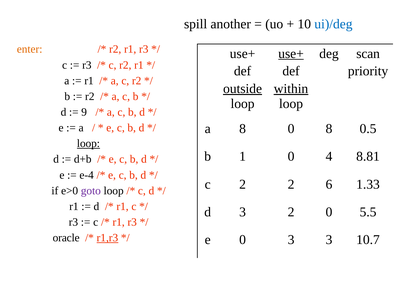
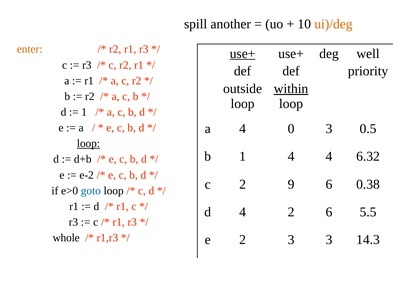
ui)/deg colour: blue -> orange (333, 24)
use+ underline: none -> present (243, 54)
use+ underline: present -> none (291, 54)
scan: scan -> well (368, 54)
outside underline: present -> none (243, 89)
9: 9 -> 1 (84, 112)
a 8: 8 -> 4 (243, 129)
0 8: 8 -> 3 (329, 129)
1 0: 0 -> 4 (291, 156)
8.81: 8.81 -> 6.32 (368, 156)
e-4: e-4 -> e-2 (87, 175)
2 2: 2 -> 9 (291, 184)
1.33: 1.33 -> 0.38 (368, 184)
goto colour: purple -> blue (91, 191)
d 3: 3 -> 4 (243, 212)
2 0: 0 -> 6 (329, 212)
oracle: oracle -> whole (66, 238)
r1,r3 underline: present -> none (107, 238)
e 0: 0 -> 2 (243, 240)
10.7: 10.7 -> 14.3 (368, 240)
